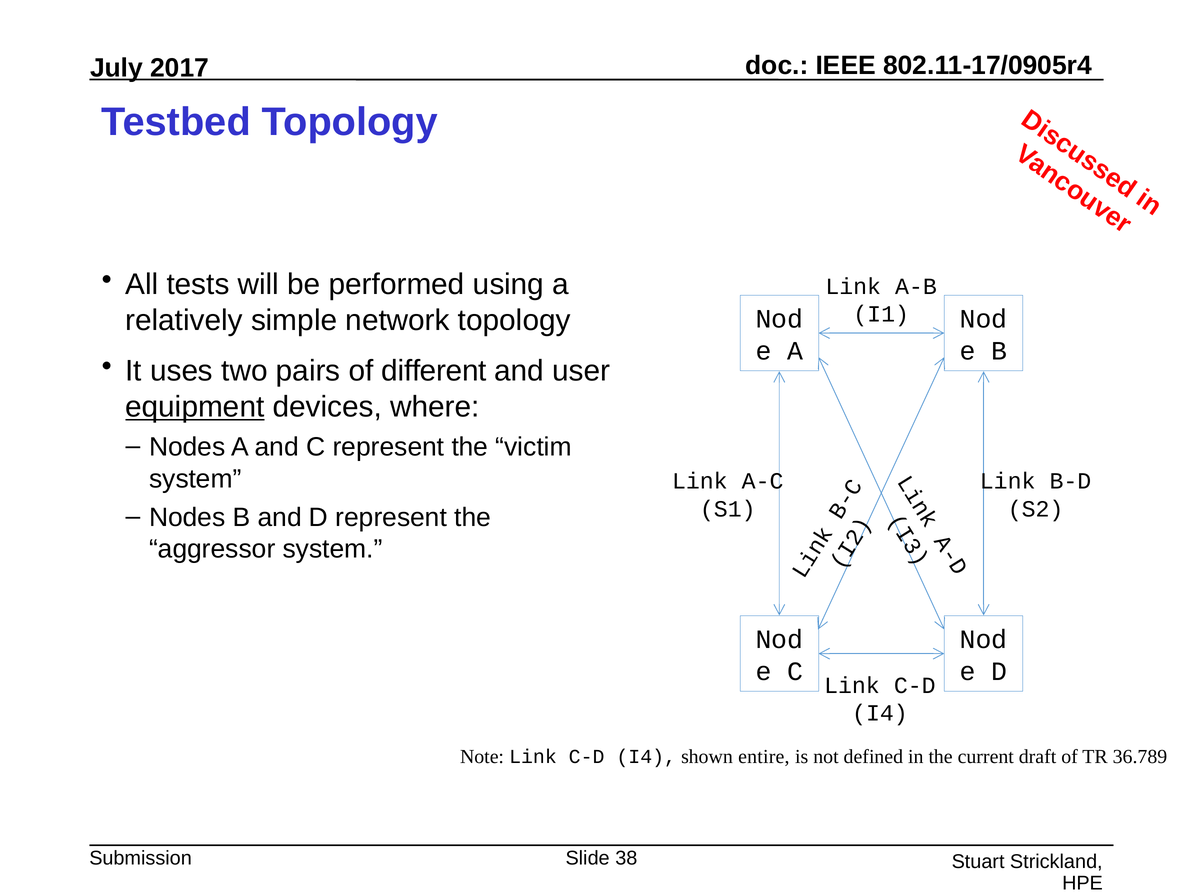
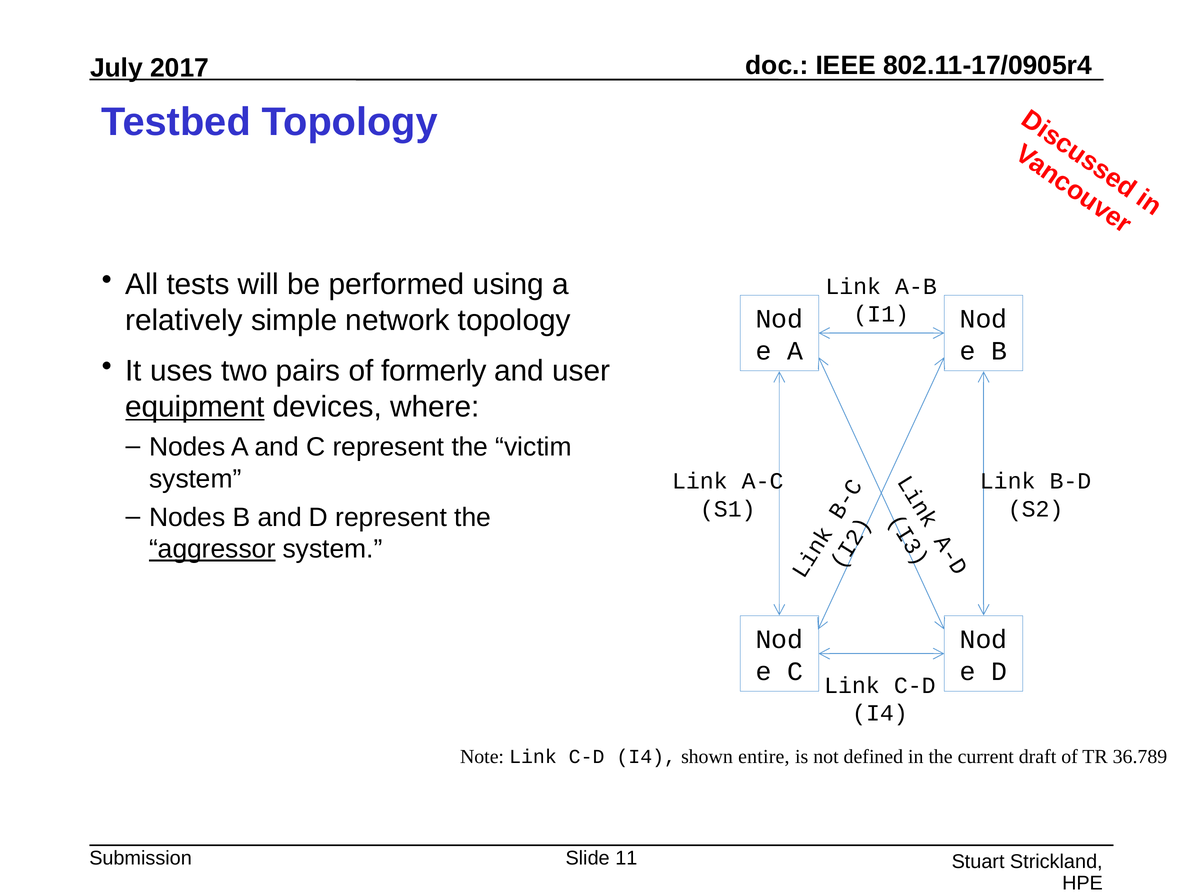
different: different -> formerly (434, 371)
aggressor underline: none -> present (212, 549)
38: 38 -> 11 (626, 858)
